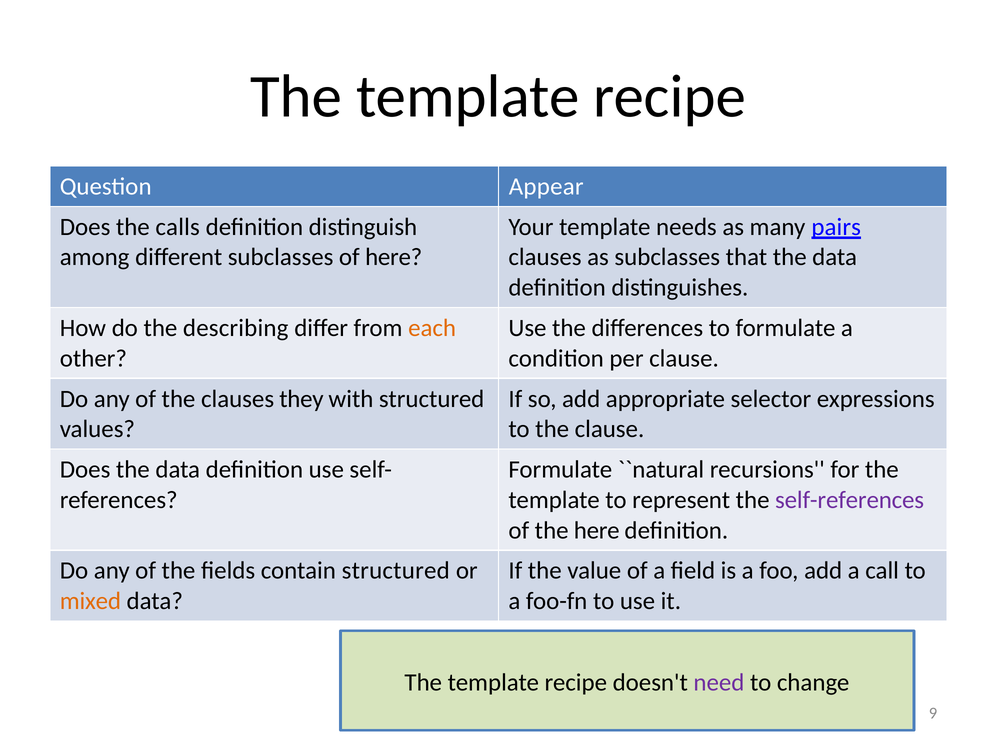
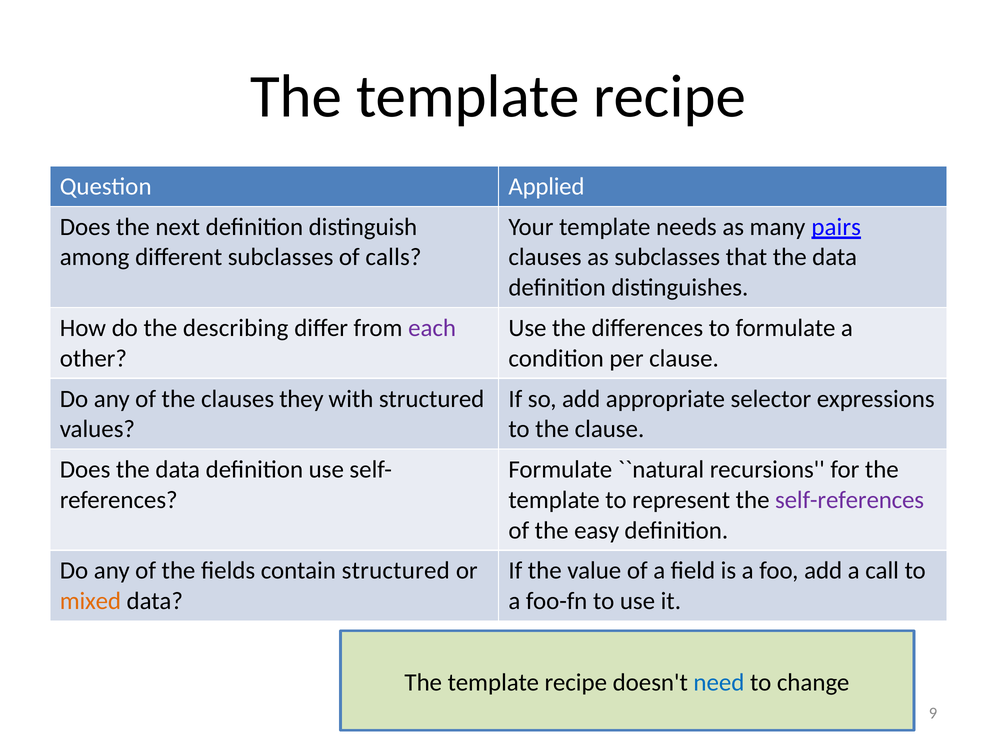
Appear: Appear -> Applied (546, 187)
calls: calls -> next (178, 227)
of here: here -> calls (393, 258)
each colour: orange -> purple (432, 328)
the here: here -> easy (597, 531)
need colour: purple -> blue (719, 683)
